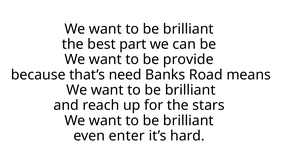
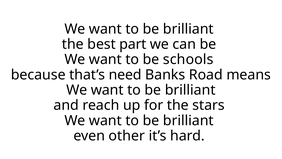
provide: provide -> schools (188, 59)
enter: enter -> other (127, 135)
